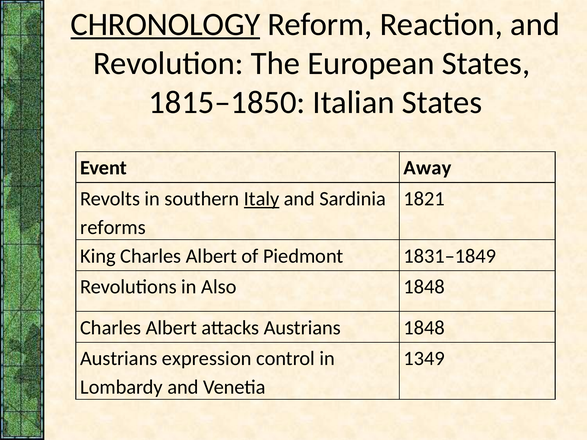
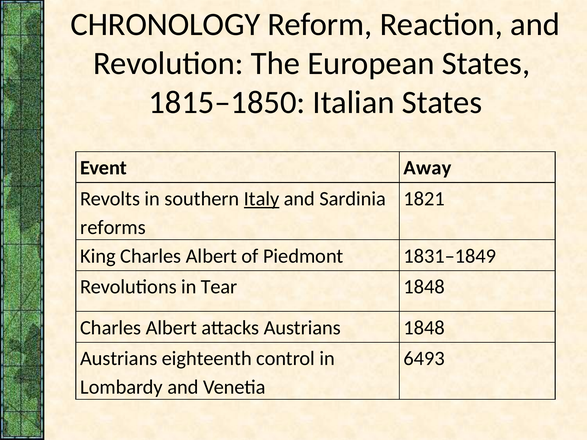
CHRONOLOGY underline: present -> none (165, 24)
Also: Also -> Tear (219, 287)
expression: expression -> eighteenth (207, 359)
1349: 1349 -> 6493 (424, 359)
